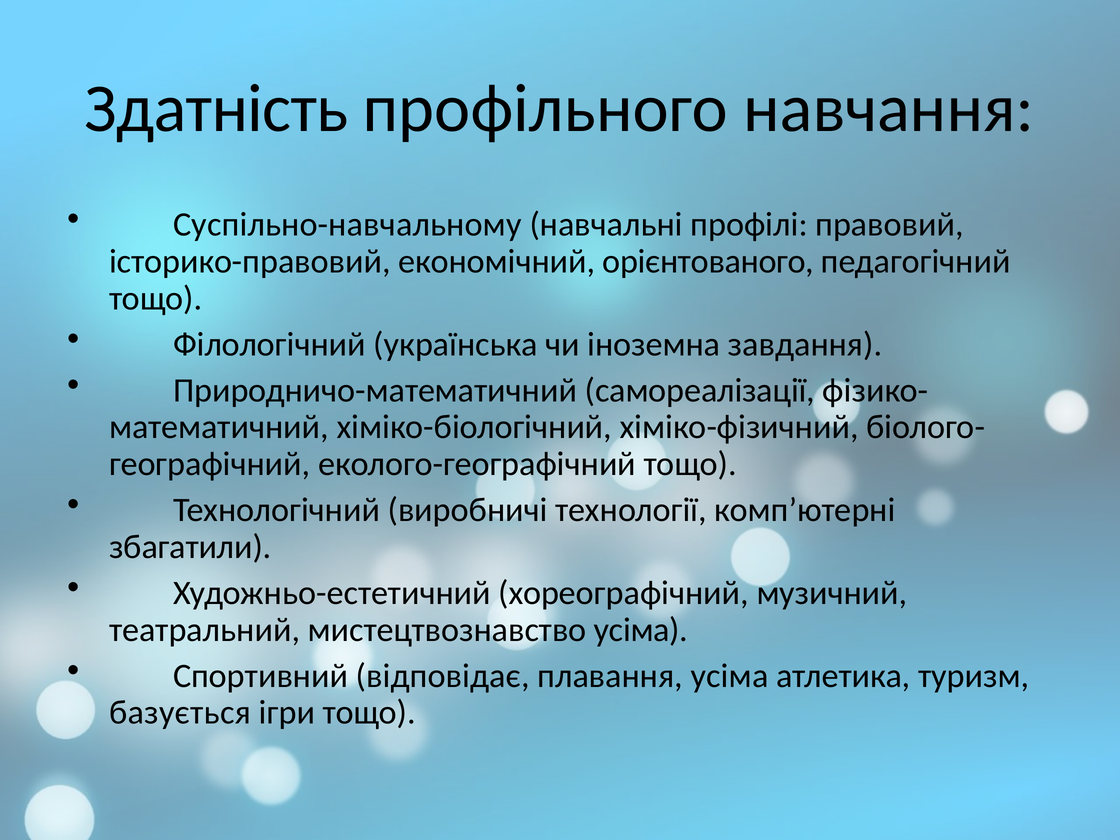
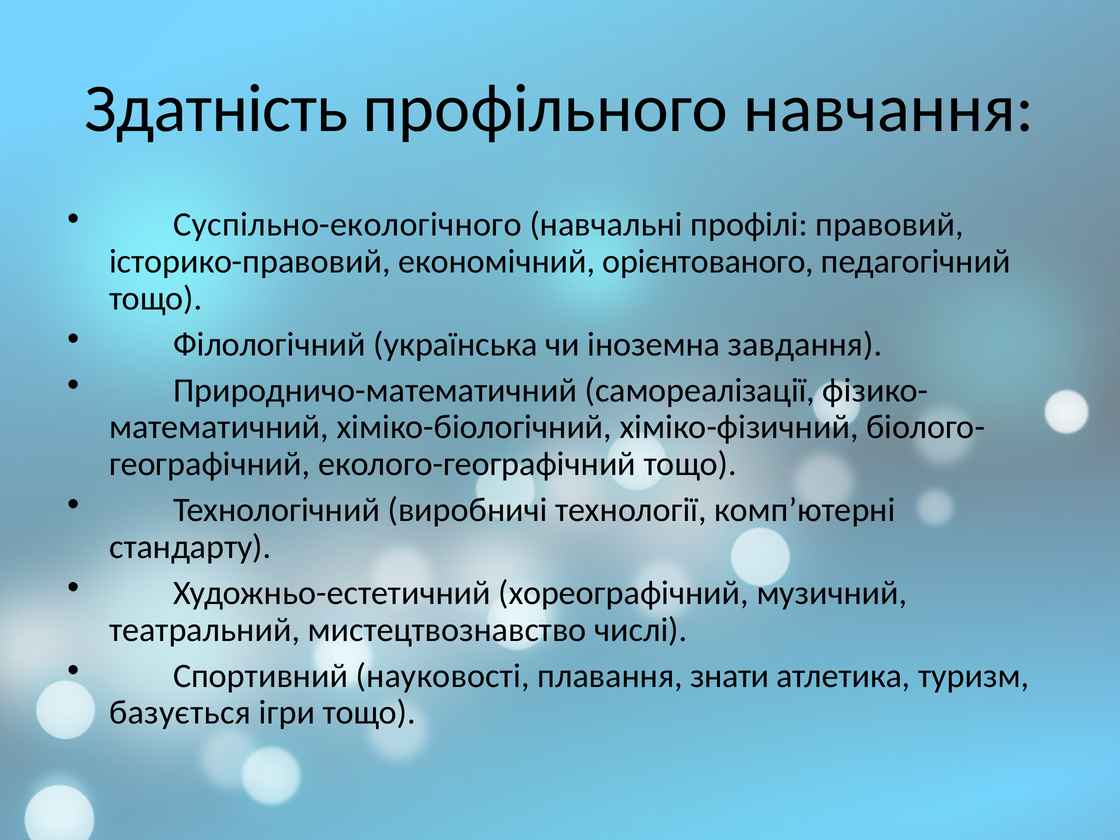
Суспільно-навчальному: Суспільно-навчальному -> Суспільно-екологічного (347, 225)
збагатили: збагатили -> стандарту (190, 547)
мистецтвознавство усіма: усіма -> числі (641, 630)
відповідає: відповідає -> науковості (443, 676)
плавання усіма: усіма -> знати (730, 676)
